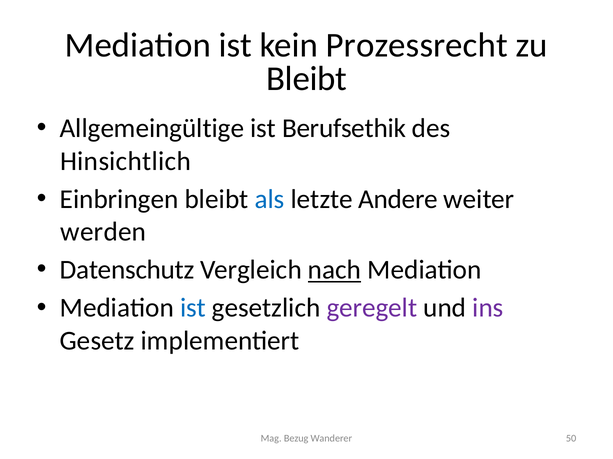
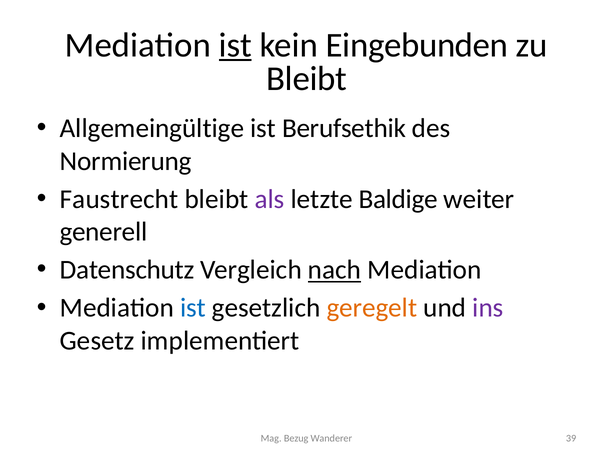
ist underline: none -> present (235, 45)
Prozessrecht: Prozessrecht -> Eingebunden (417, 45)
Hinsichtlich: Hinsichtlich -> Normierung (126, 161)
Einbringen: Einbringen -> Faustrecht (119, 199)
als colour: blue -> purple (270, 199)
Andere: Andere -> Baldige (398, 199)
werden: werden -> generell (104, 232)
geregelt colour: purple -> orange (372, 308)
50: 50 -> 39 (571, 439)
